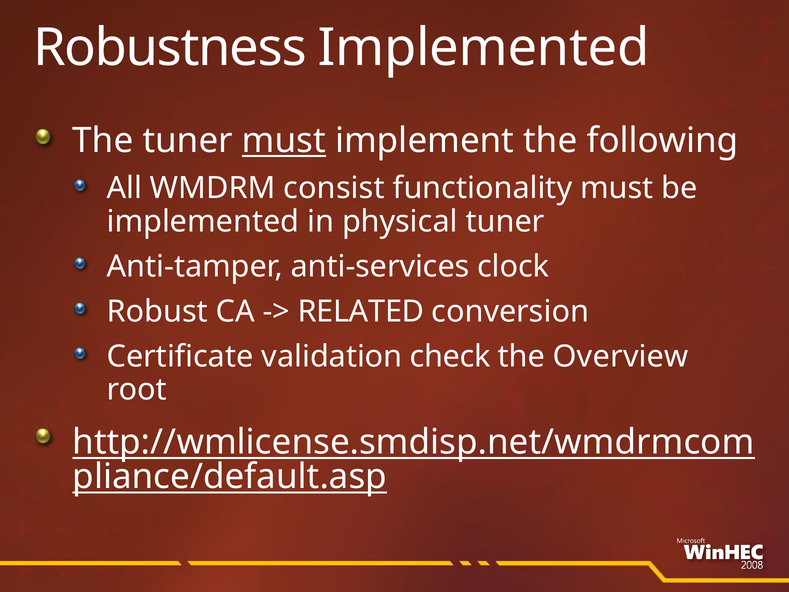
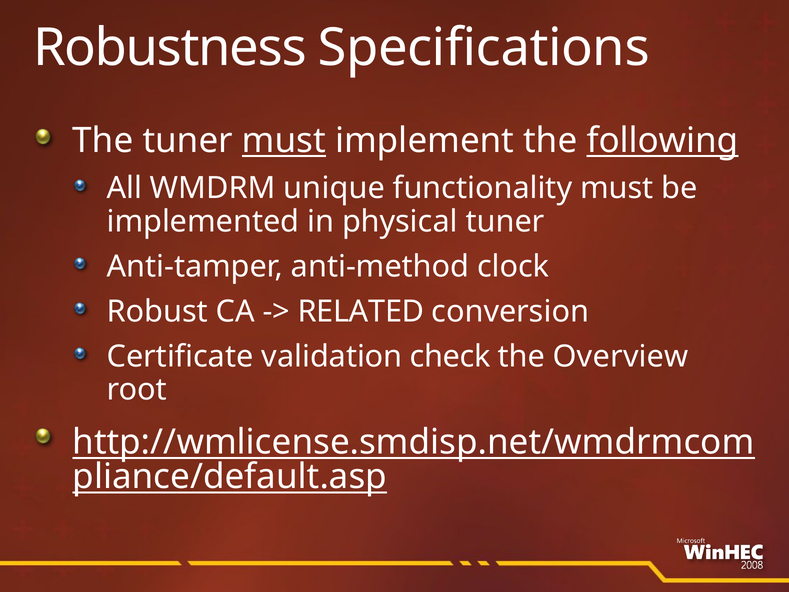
Robustness Implemented: Implemented -> Specifications (484, 48)
following underline: none -> present (662, 141)
consist: consist -> unique (334, 188)
anti-services: anti-services -> anti-method (380, 266)
